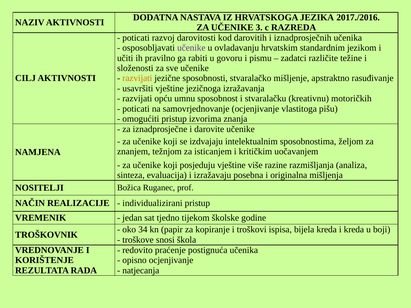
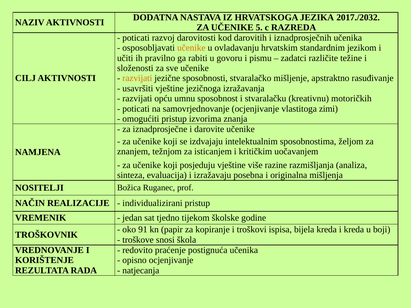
2017./2016: 2017./2016 -> 2017./2032 (358, 17)
3: 3 -> 5 (259, 28)
učenike colour: purple -> orange (191, 48)
pišu: pišu -> zimi (328, 109)
34: 34 -> 91 (143, 230)
